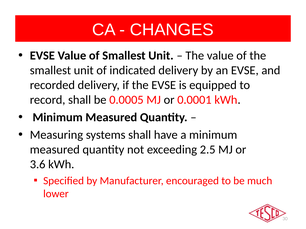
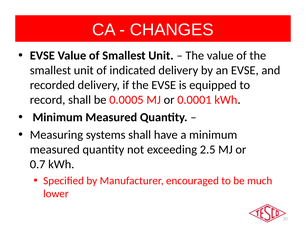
3.6: 3.6 -> 0.7 (38, 165)
